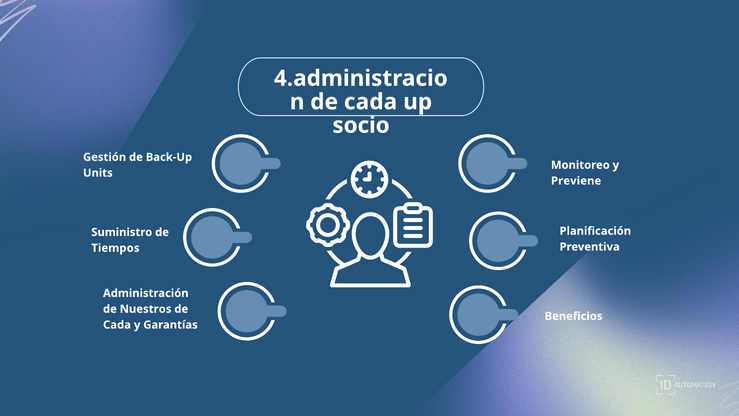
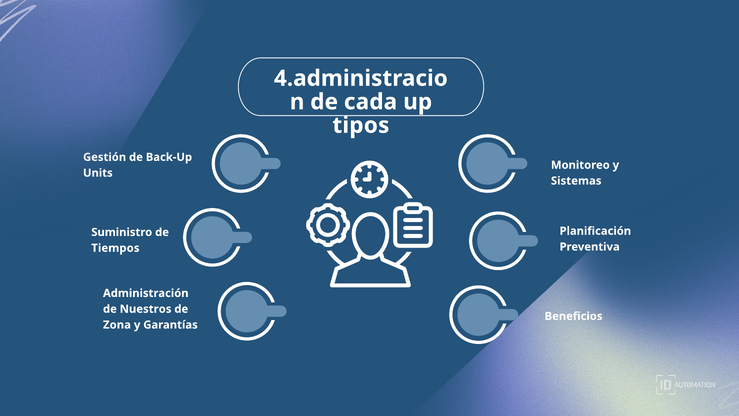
socio: socio -> tipos (361, 125)
Previene: Previene -> Sistemas (576, 181)
Cada: Cada -> Zona (117, 325)
